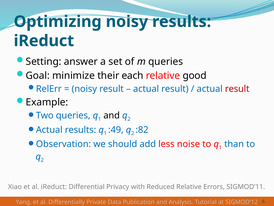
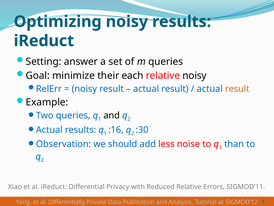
relative good: good -> noisy (195, 75)
result colour: red -> orange (237, 89)
:49: :49 -> :16 (116, 130)
:82: :82 -> :30 (142, 130)
